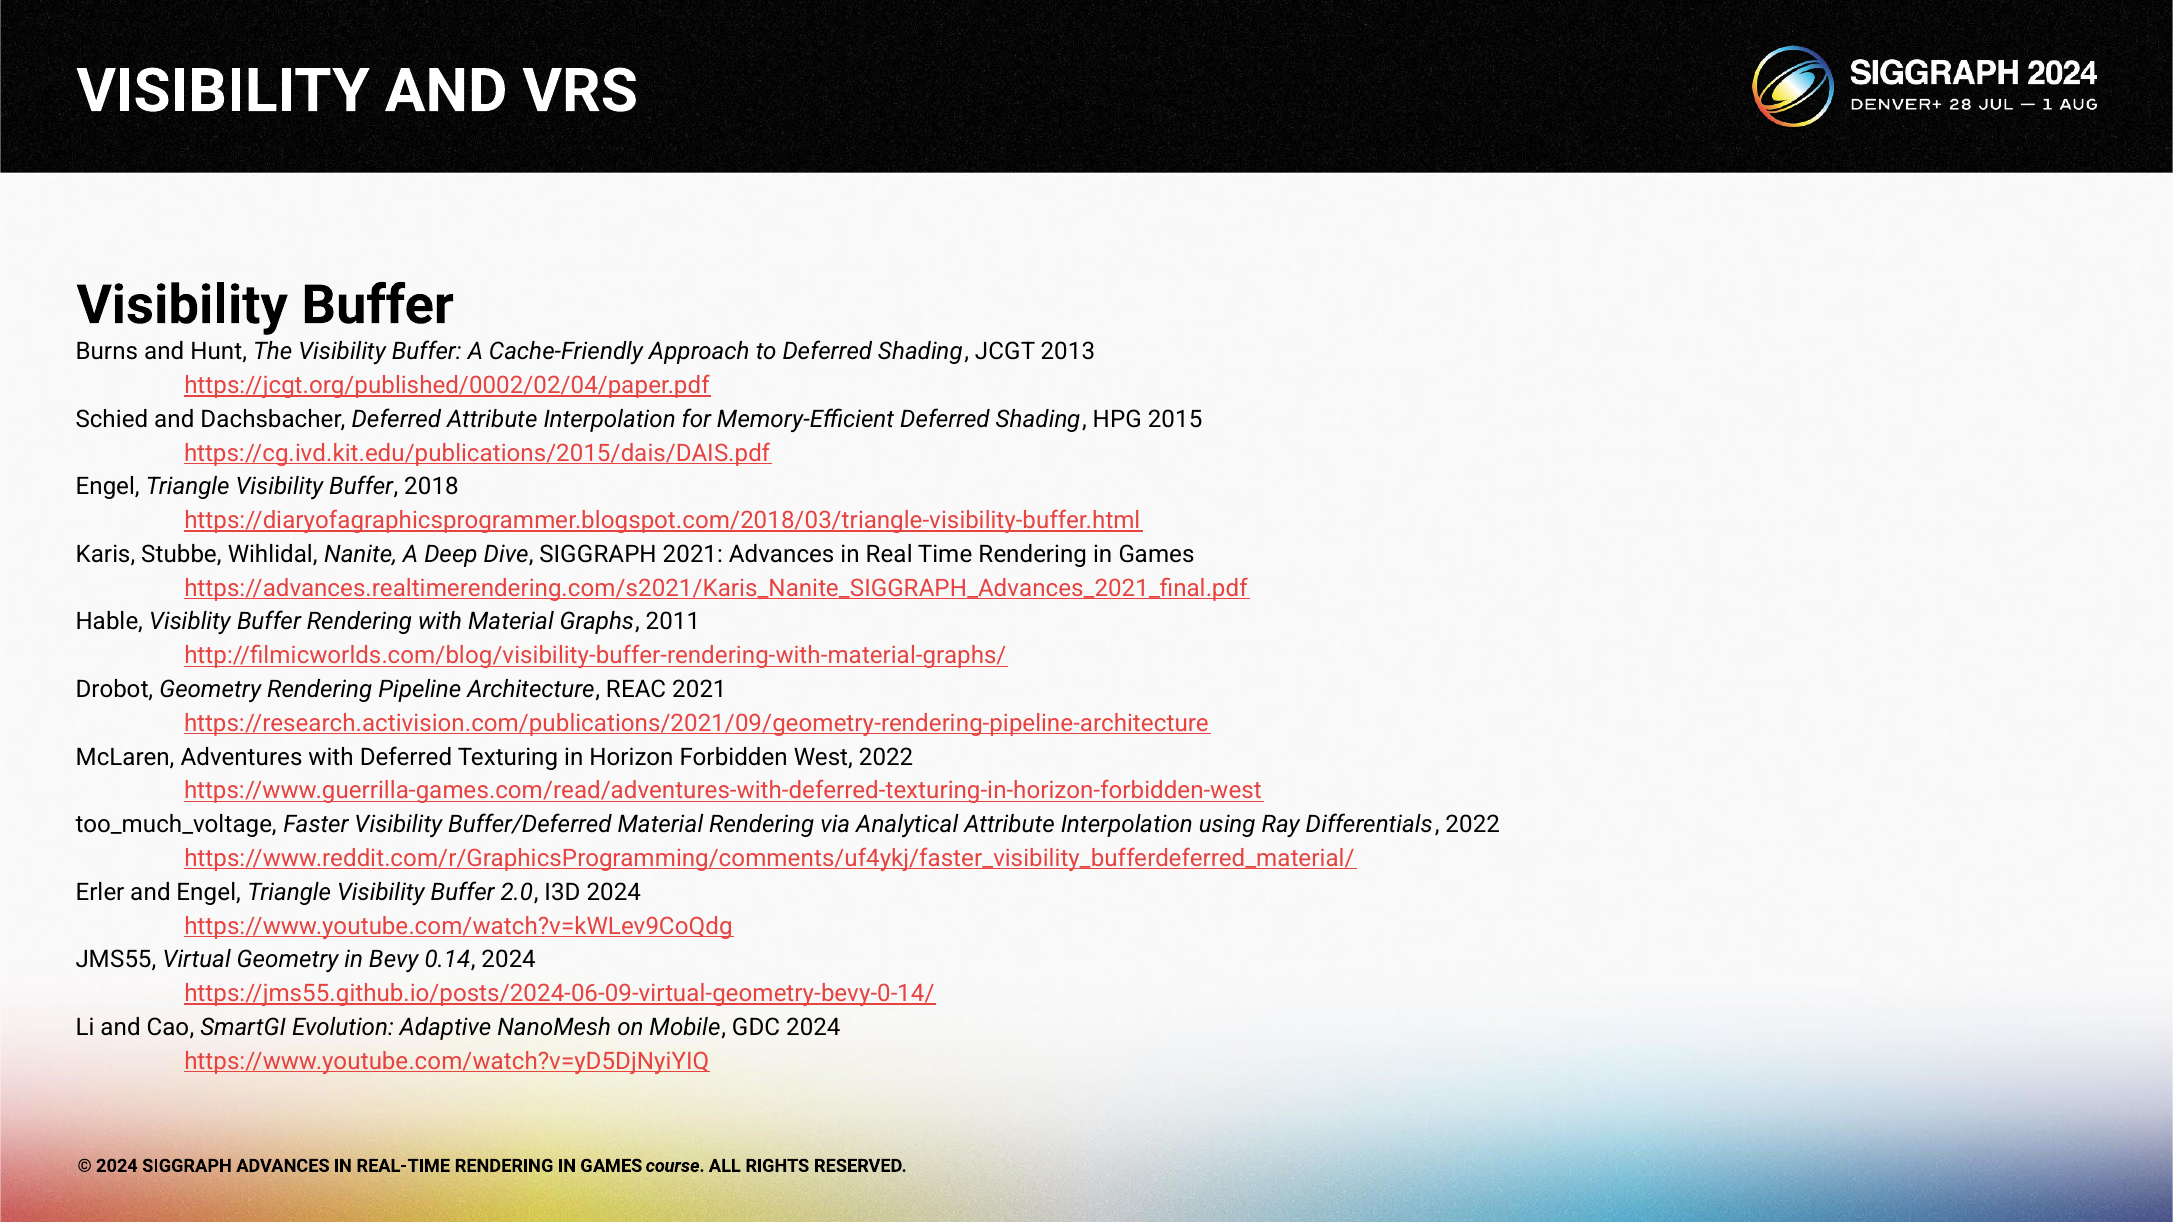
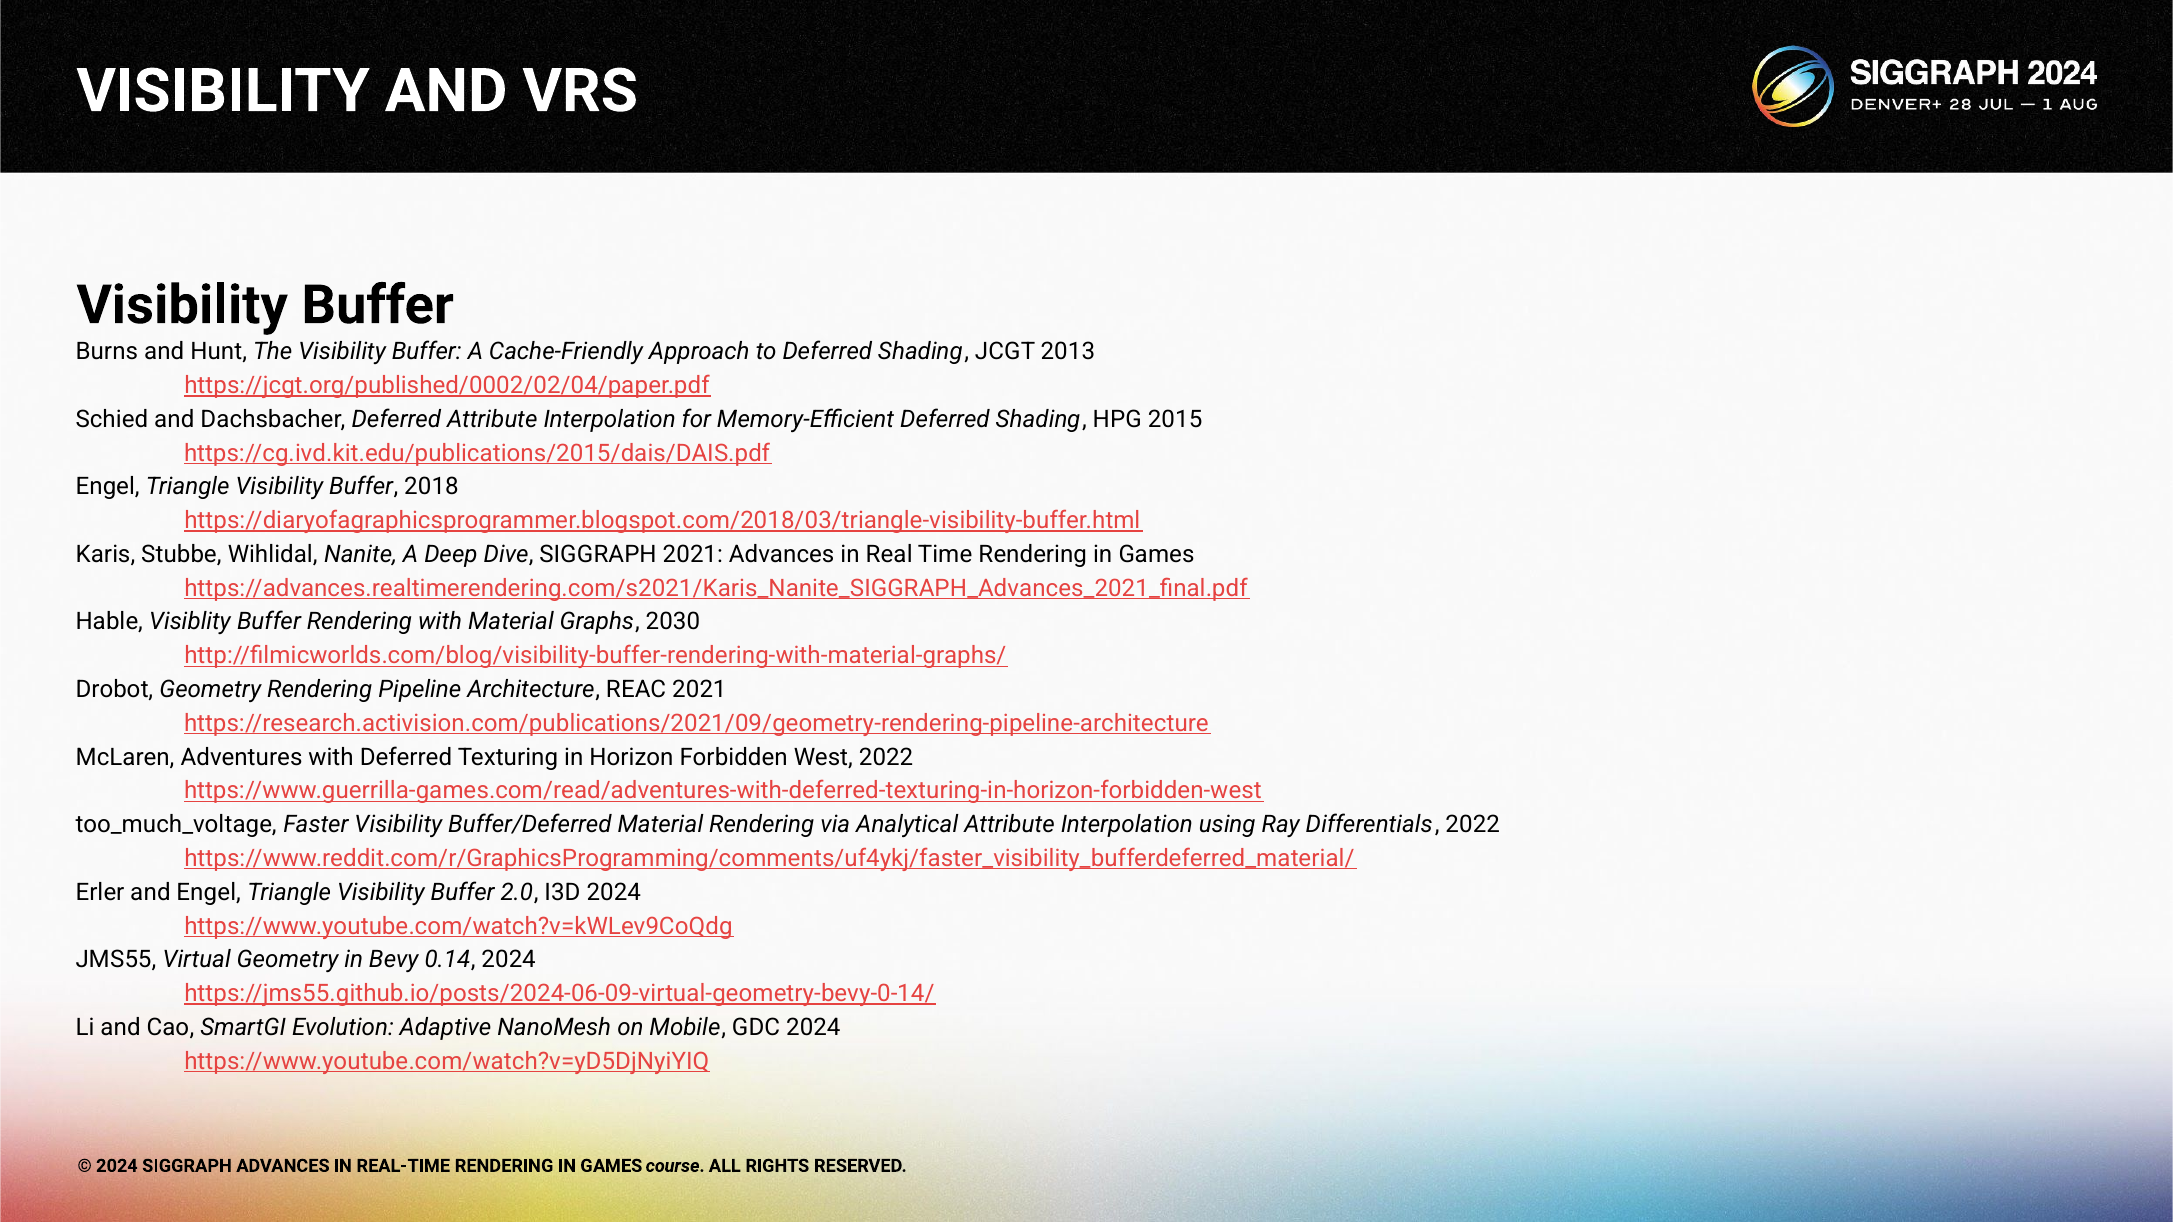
2011: 2011 -> 2030 (673, 622)
